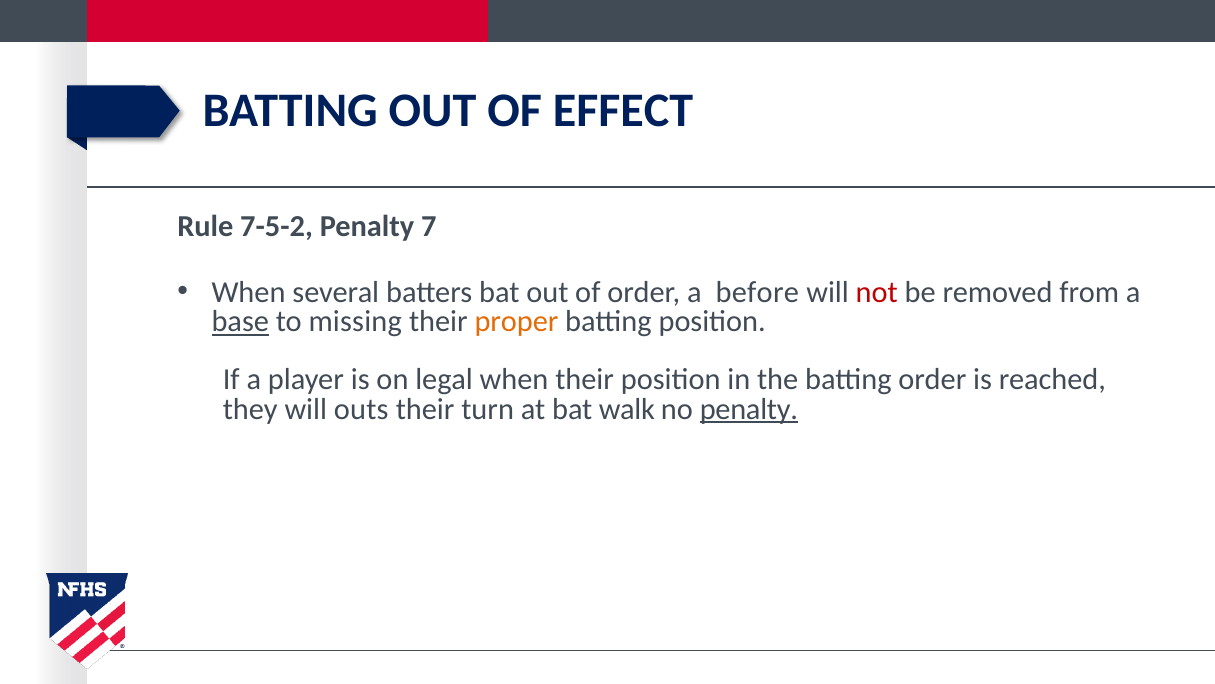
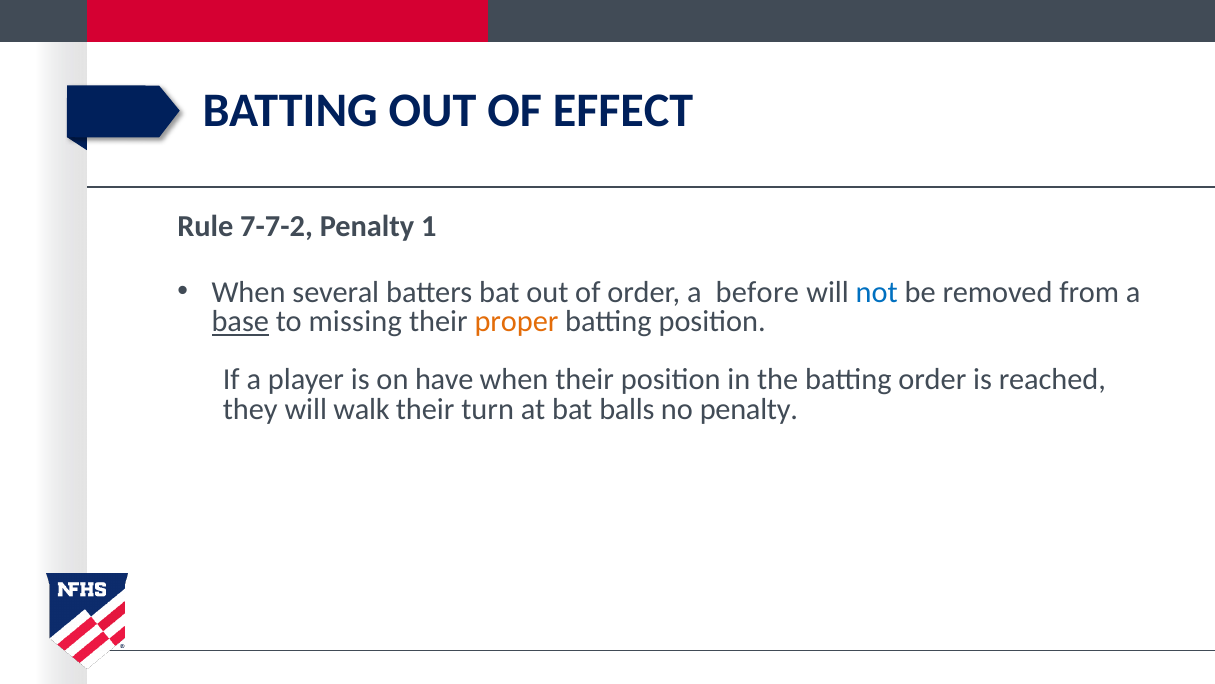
7-5-2: 7-5-2 -> 7-7-2 (277, 226)
7: 7 -> 1 (429, 226)
not colour: red -> blue (877, 292)
legal: legal -> have (444, 380)
outs: outs -> walk (362, 409)
walk: walk -> balls (627, 409)
penalty underline: present -> none (749, 409)
